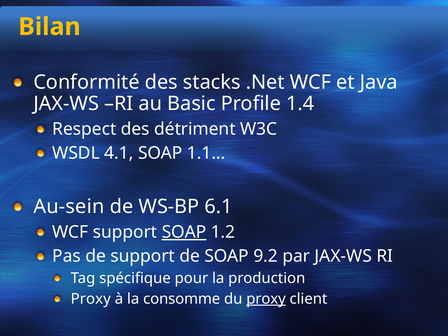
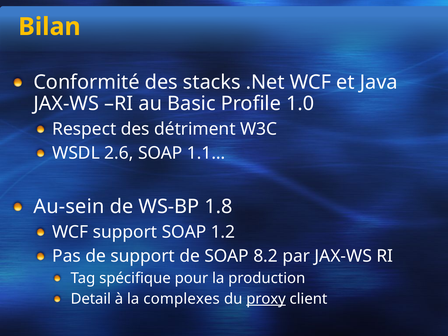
1.4: 1.4 -> 1.0 (300, 104)
4.1: 4.1 -> 2.6 (119, 153)
6.1: 6.1 -> 1.8 (219, 207)
SOAP underline: present -> none (184, 232)
9.2: 9.2 -> 8.2 (266, 256)
Proxy: Proxy -> Detail (91, 299)
consomme: consomme -> complexes (182, 299)
